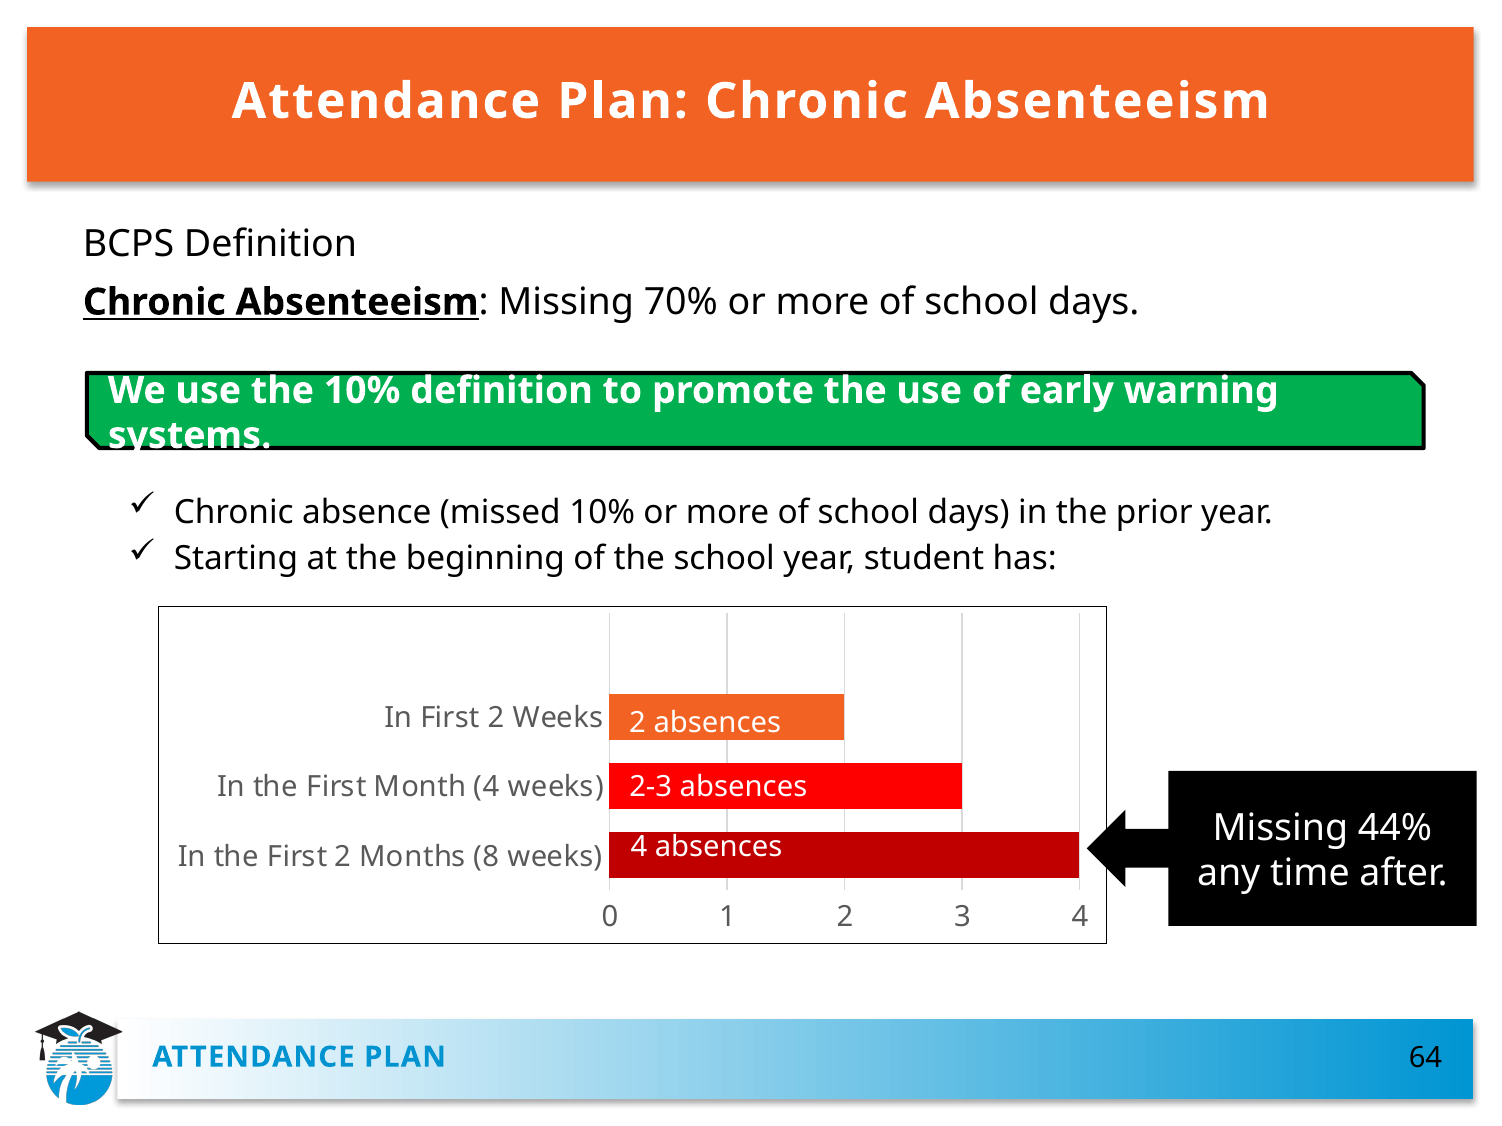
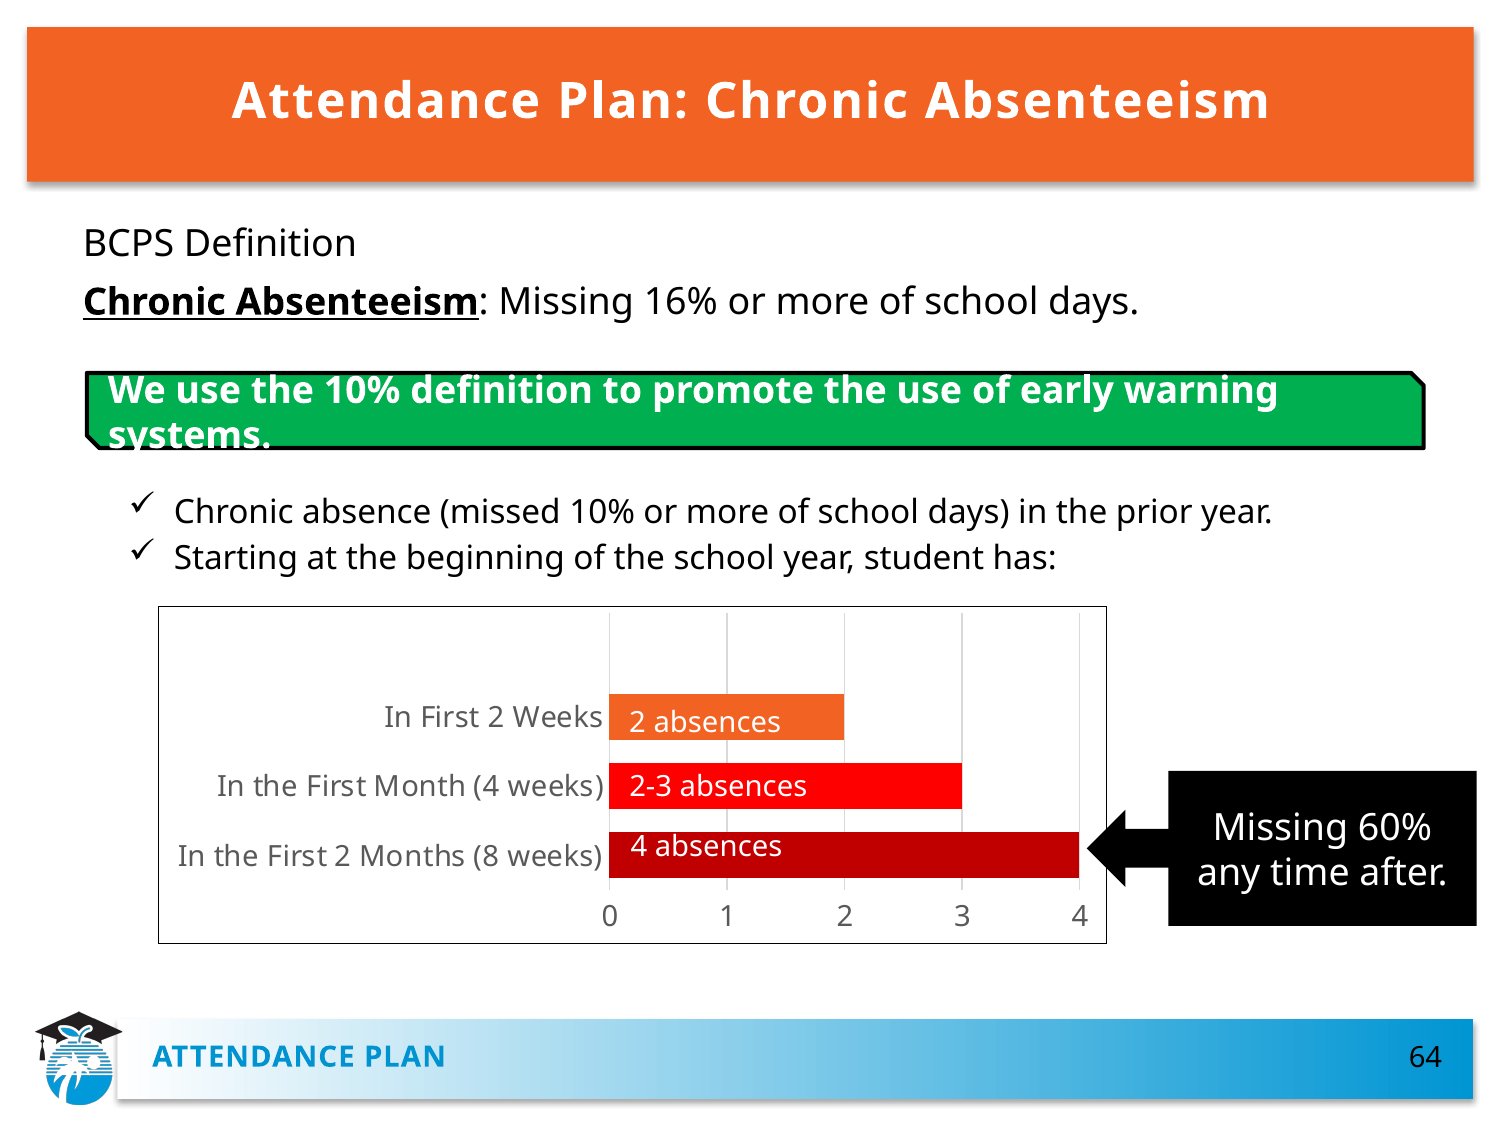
70%: 70% -> 16% (681, 302)
44%: 44% -> 60% (1395, 829)
